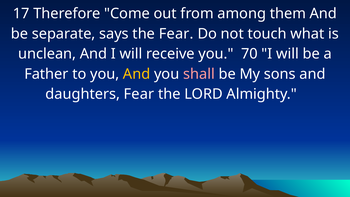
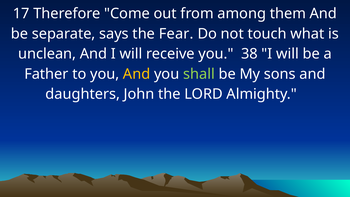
70: 70 -> 38 (249, 54)
shall colour: pink -> light green (199, 74)
daughters Fear: Fear -> John (139, 94)
